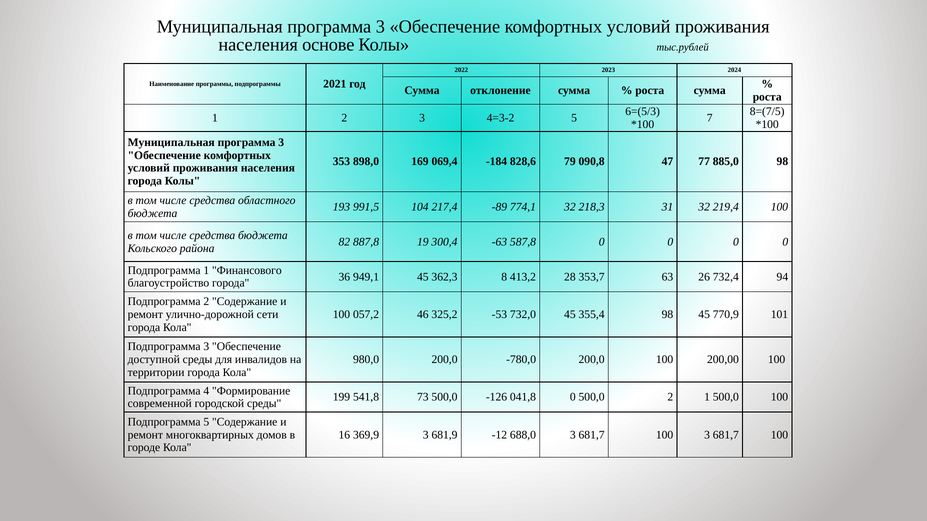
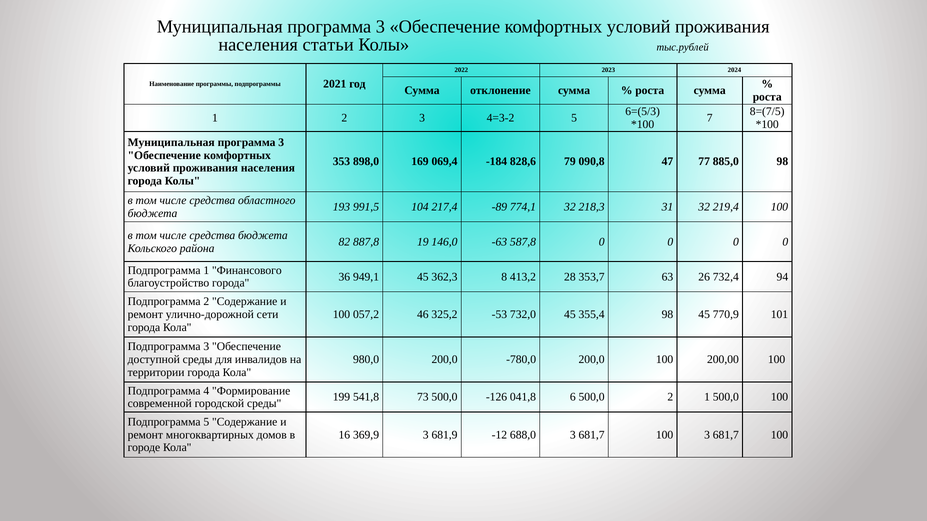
основе: основе -> статьи (328, 45)
300,4: 300,4 -> 146,0 (445, 242)
041,8 0: 0 -> 6 (573, 397)
